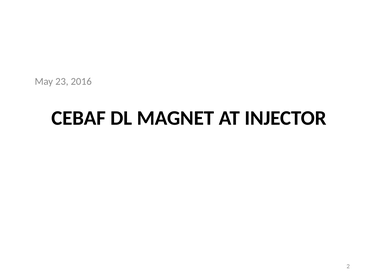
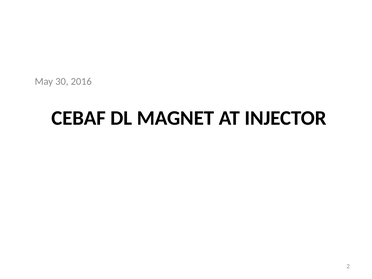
23: 23 -> 30 (62, 82)
